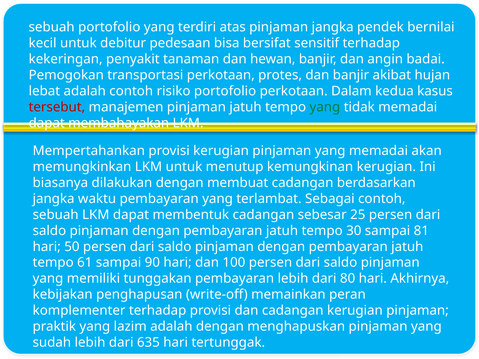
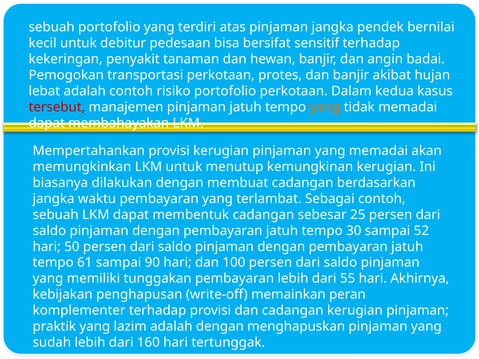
yang colour: green -> orange (325, 107)
81: 81 -> 52 (421, 231)
80: 80 -> 55 (348, 279)
635: 635 -> 160 (148, 343)
